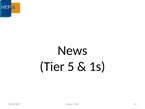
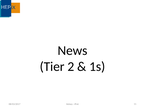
5: 5 -> 2 (71, 66)
